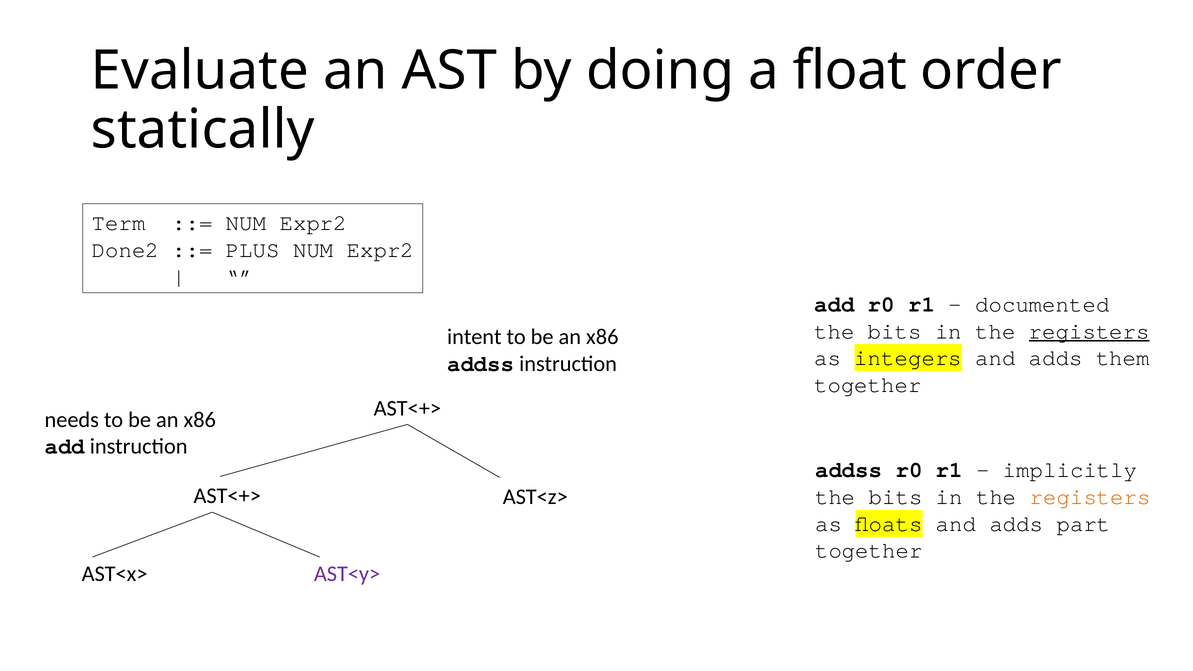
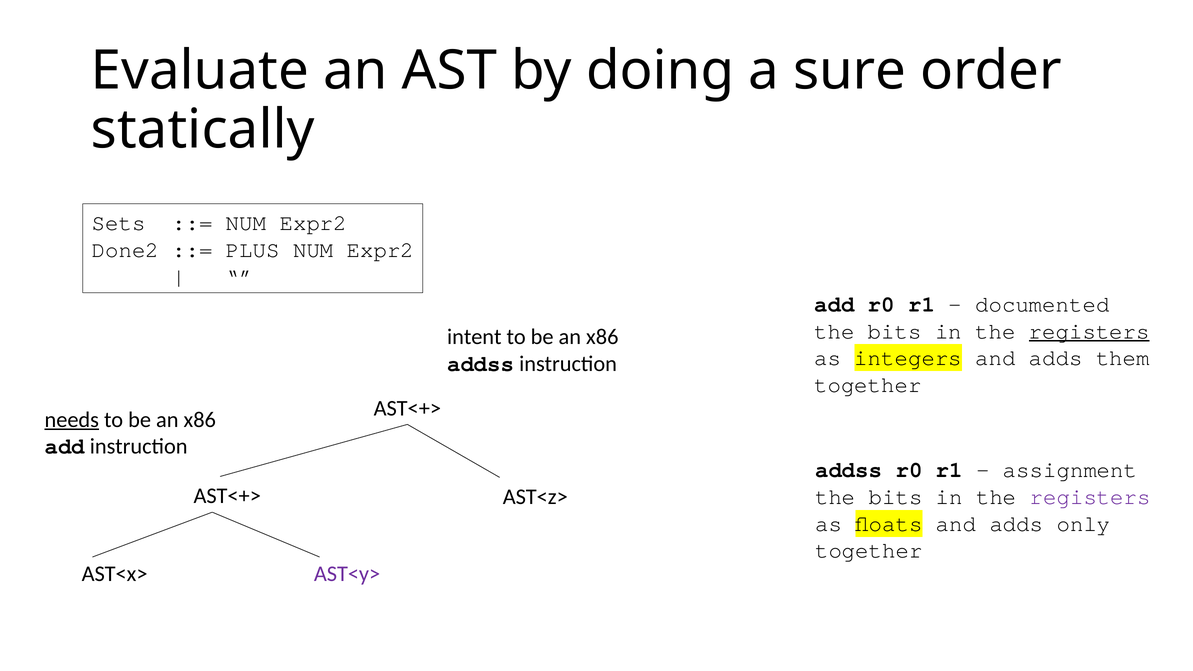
float: float -> sure (850, 71)
Term: Term -> Sets (119, 223)
needs underline: none -> present (72, 420)
implicitly: implicitly -> assignment (1070, 470)
registers colour: orange -> purple (1090, 497)
part: part -> only (1084, 524)
